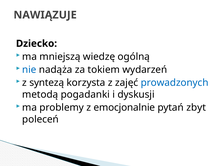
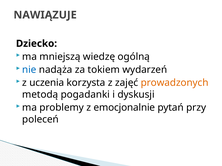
syntezą: syntezą -> uczenia (47, 83)
prowadzonych colour: blue -> orange (175, 83)
zbyt: zbyt -> przy (196, 108)
